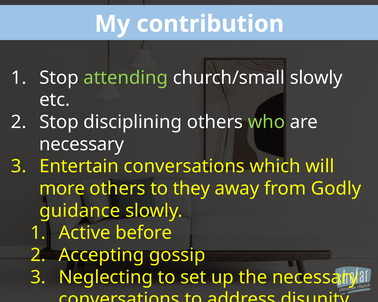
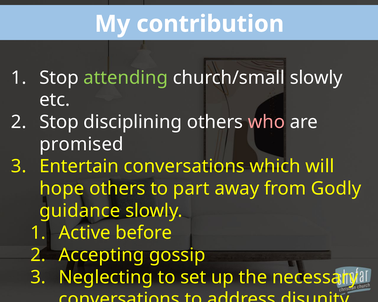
who colour: light green -> pink (266, 122)
necessary: necessary -> promised (81, 144)
more: more -> hope (62, 189)
they: they -> part (191, 189)
